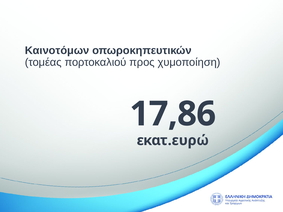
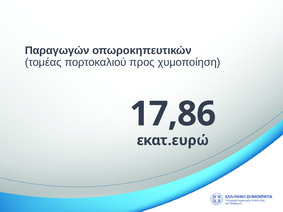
Καινοτόμων: Καινοτόμων -> Παραγωγών (57, 51)
